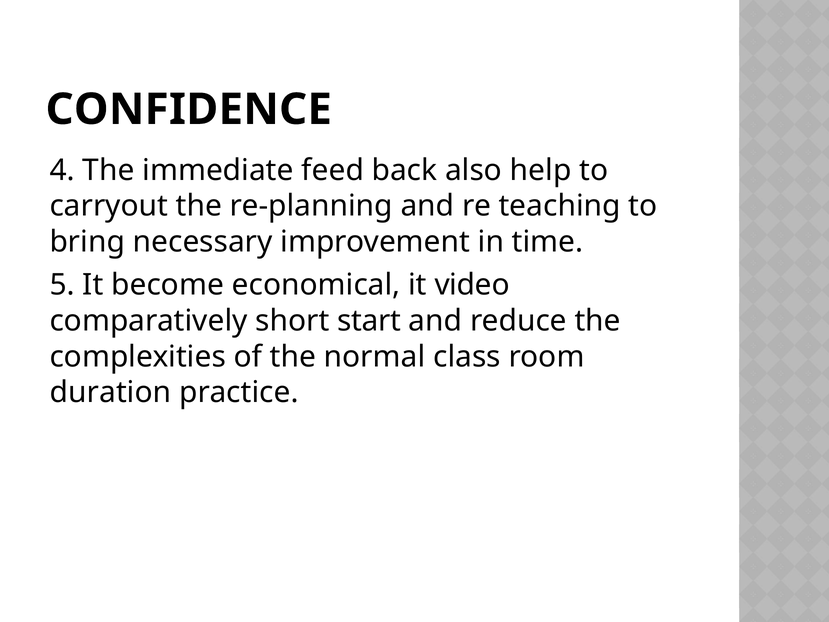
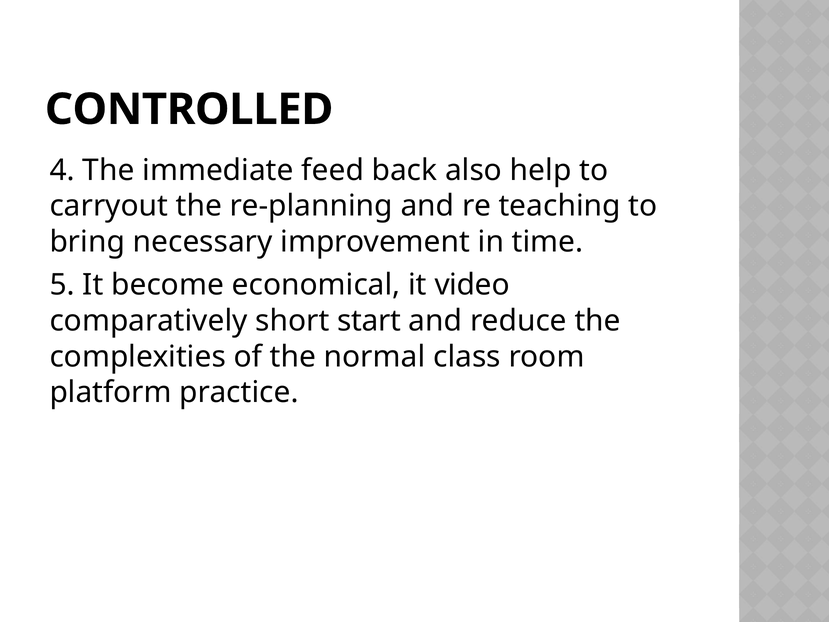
CONFIDENCE: CONFIDENCE -> CONTROLLED (189, 109)
duration: duration -> platform (111, 392)
